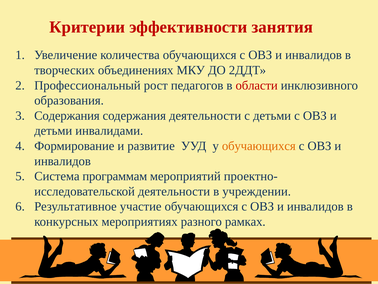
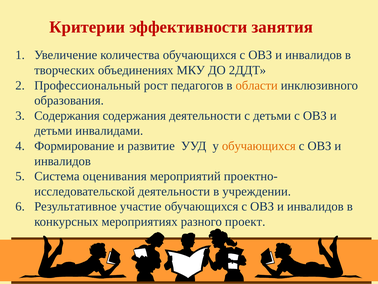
области colour: red -> orange (257, 85)
программам: программам -> оценивания (115, 176)
рамках: рамках -> проект (245, 221)
